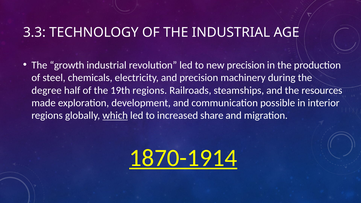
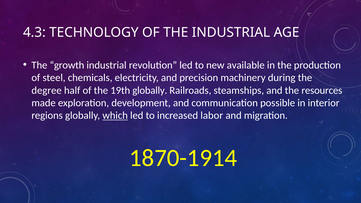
3.3: 3.3 -> 4.3 (34, 32)
new precision: precision -> available (246, 65)
19th regions: regions -> globally (150, 90)
share: share -> labor (212, 116)
1870-1914 underline: present -> none (183, 158)
